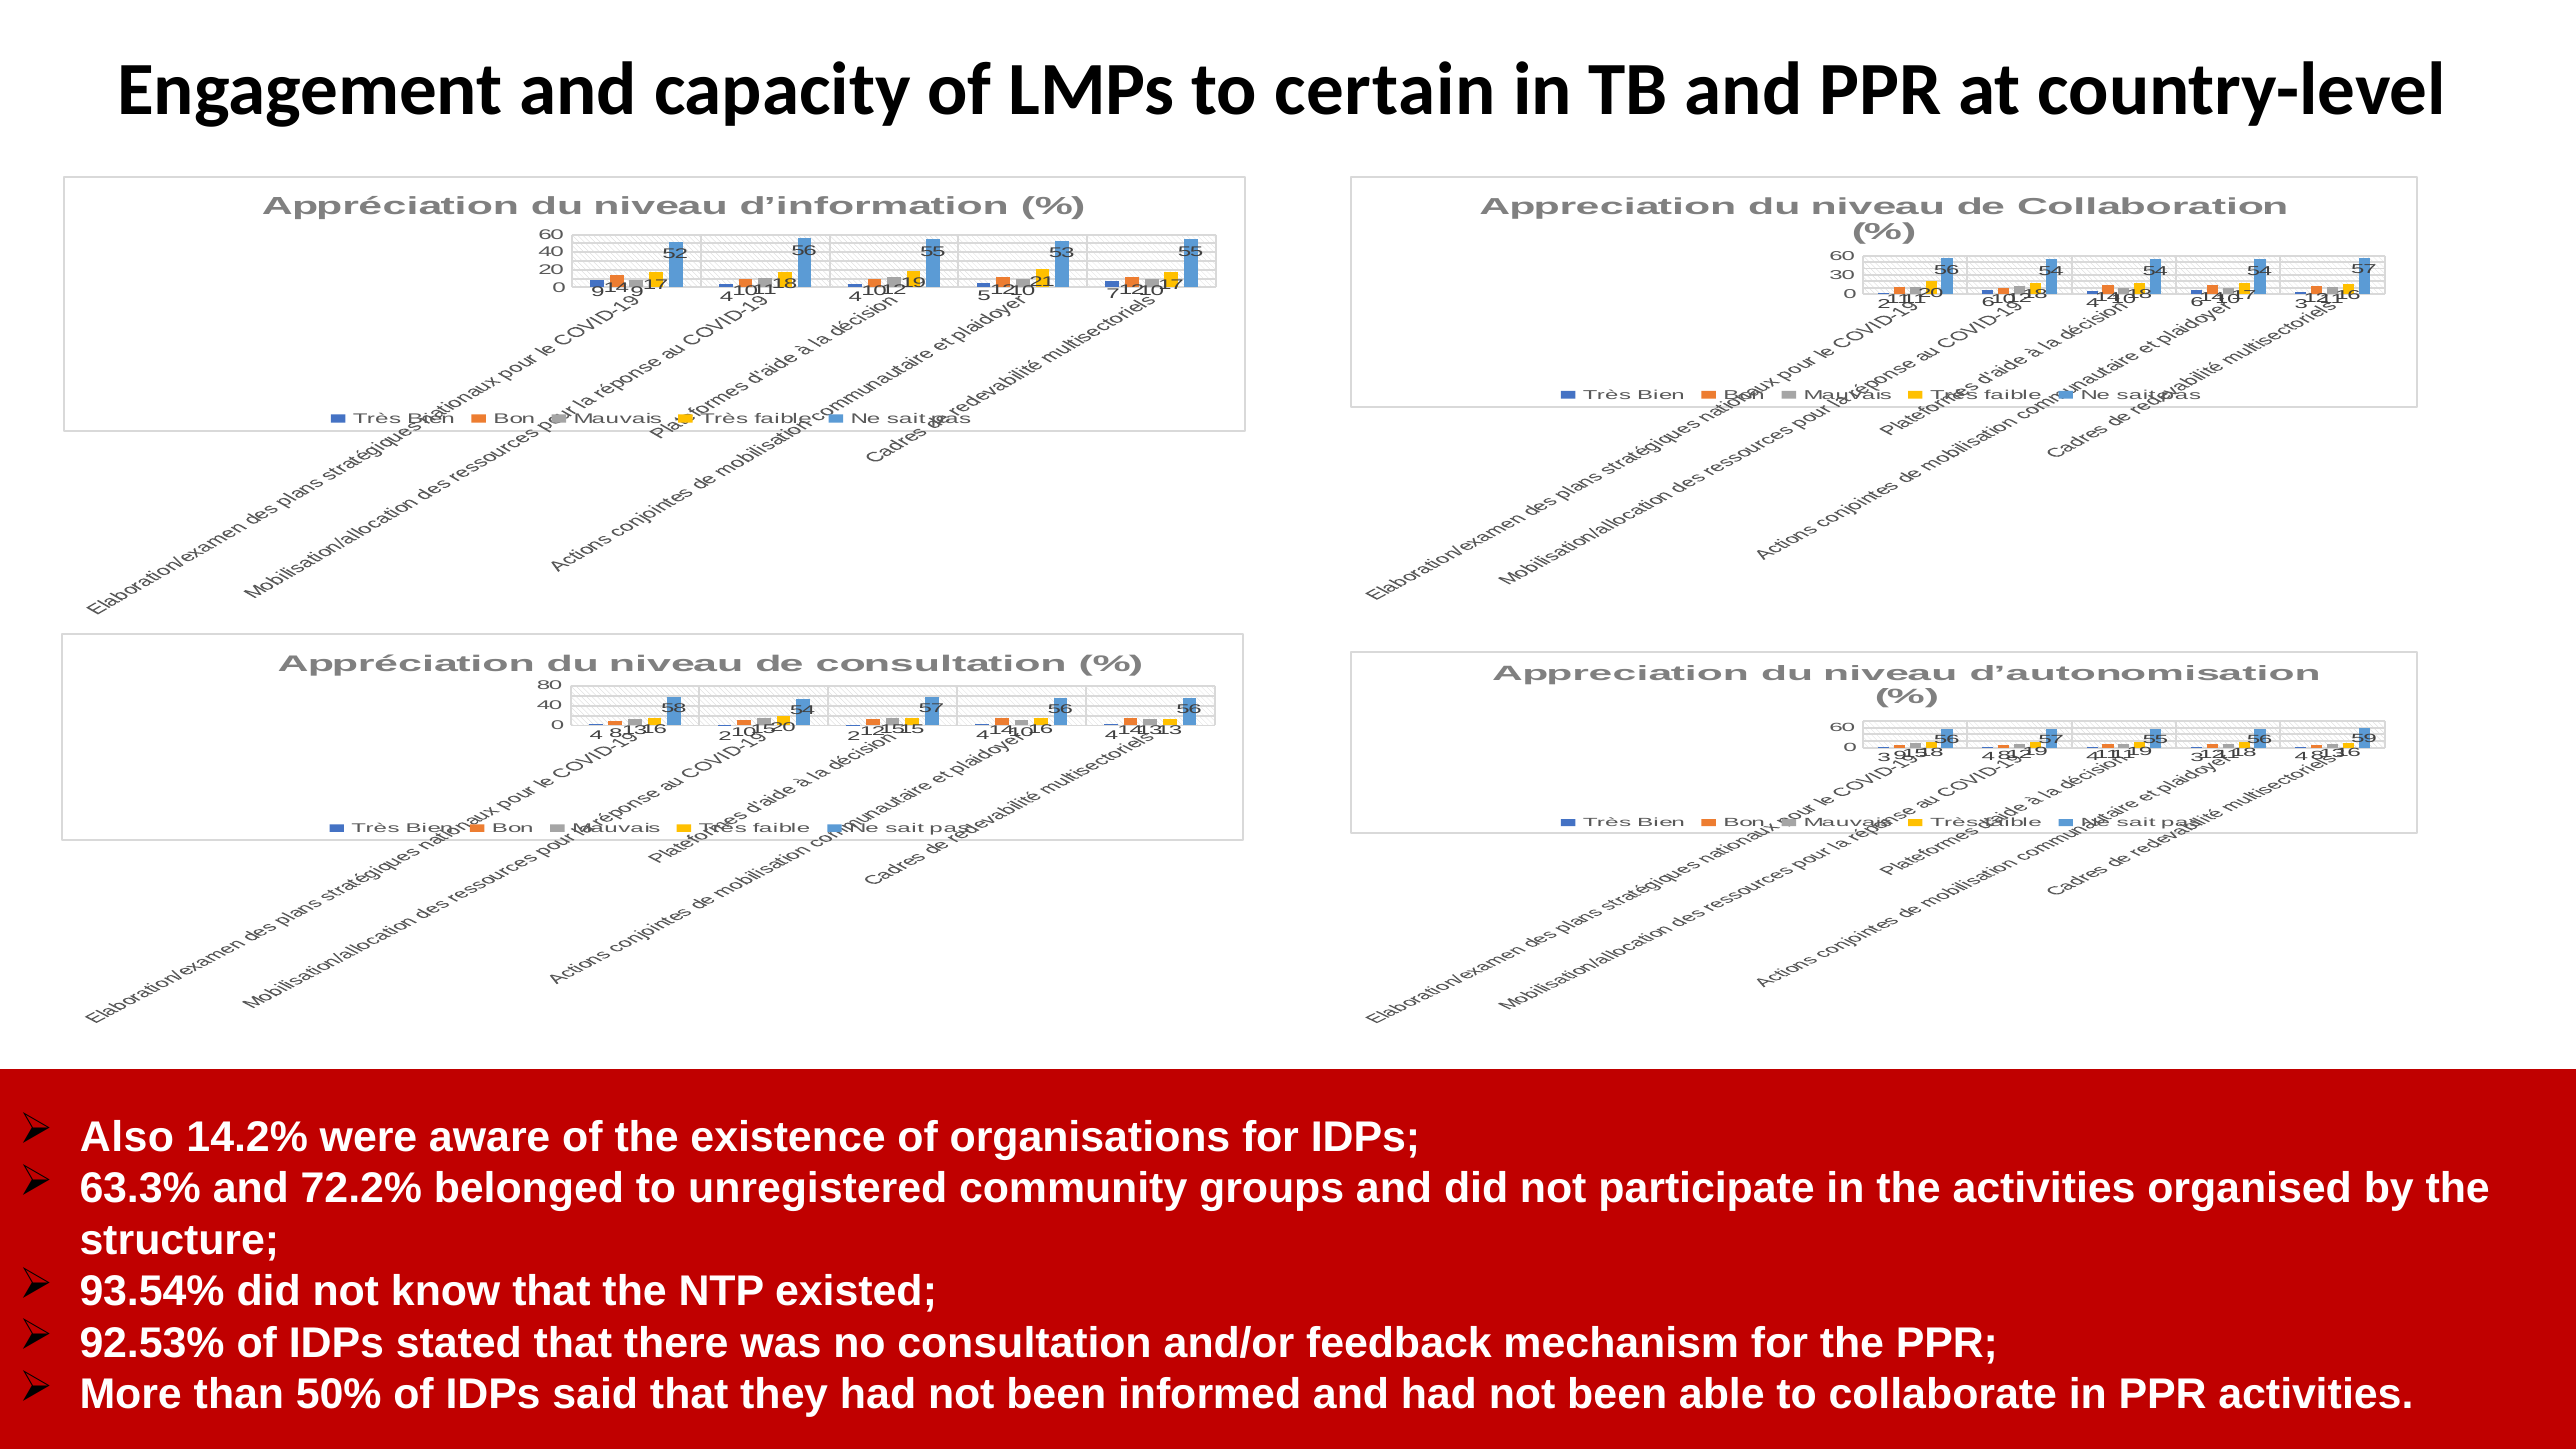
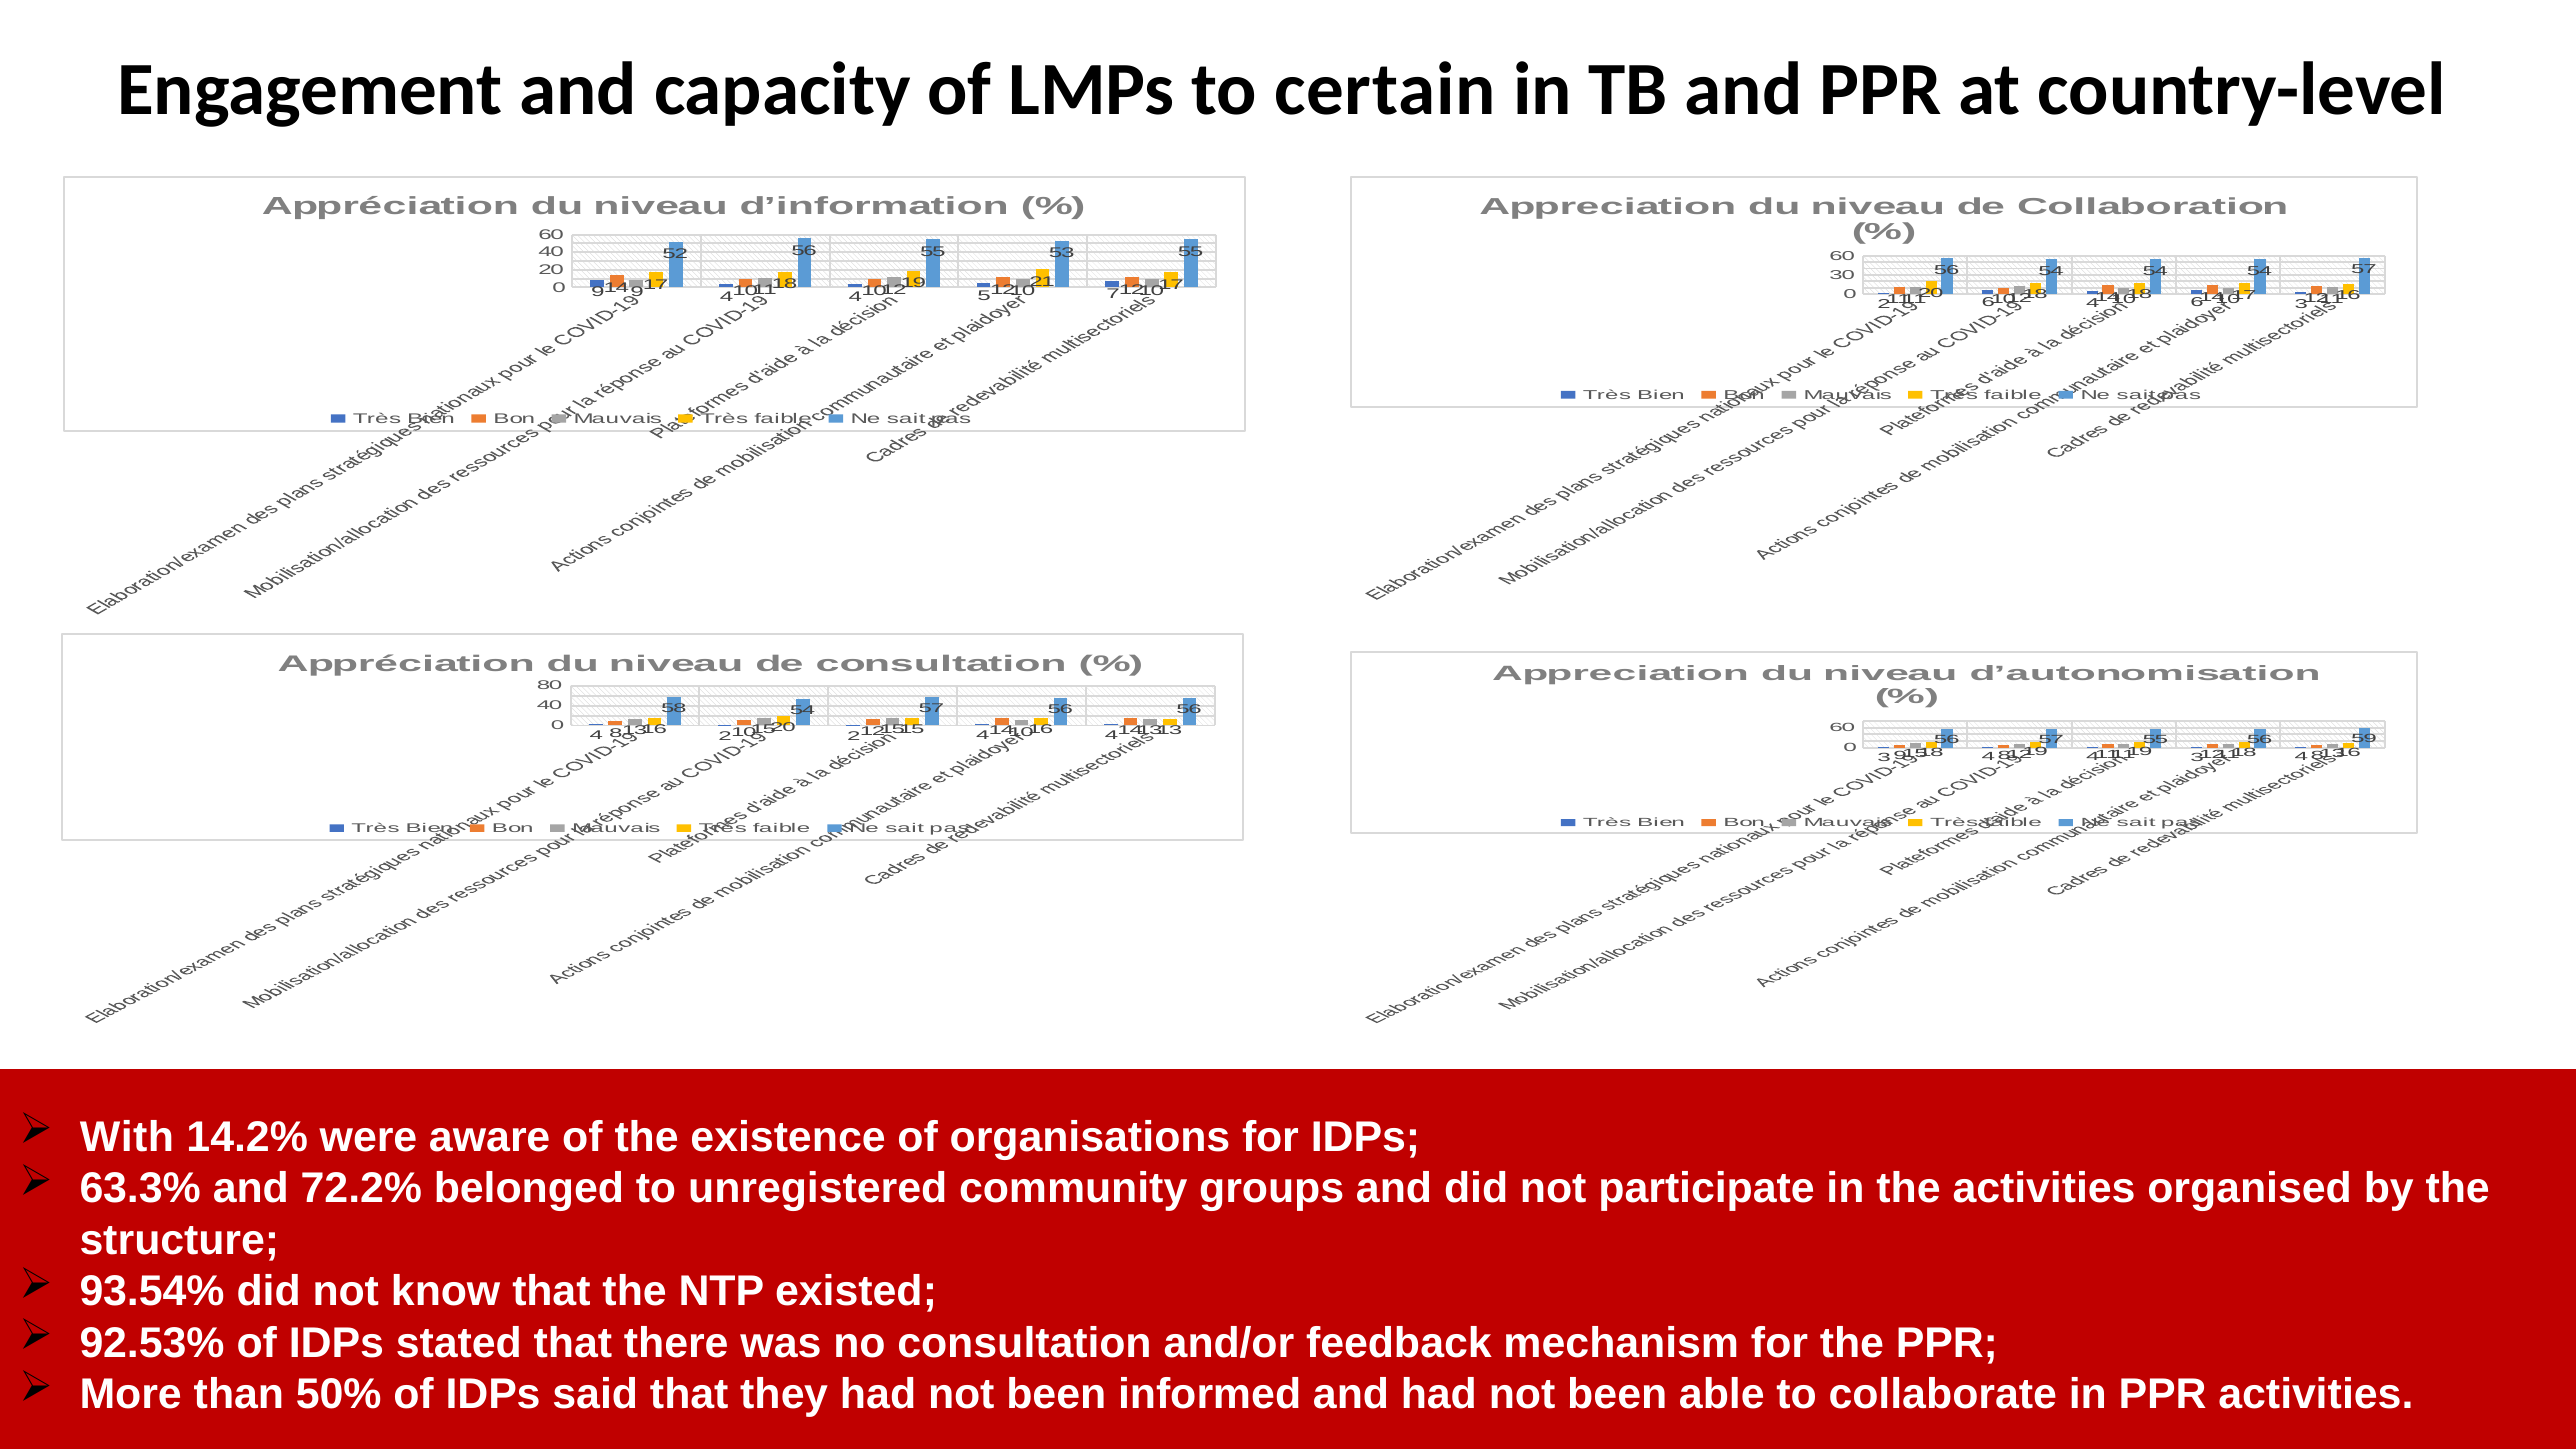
Also: Also -> With (127, 1137)
